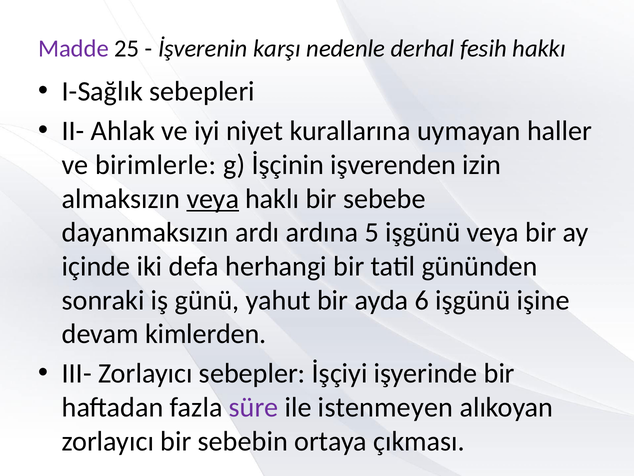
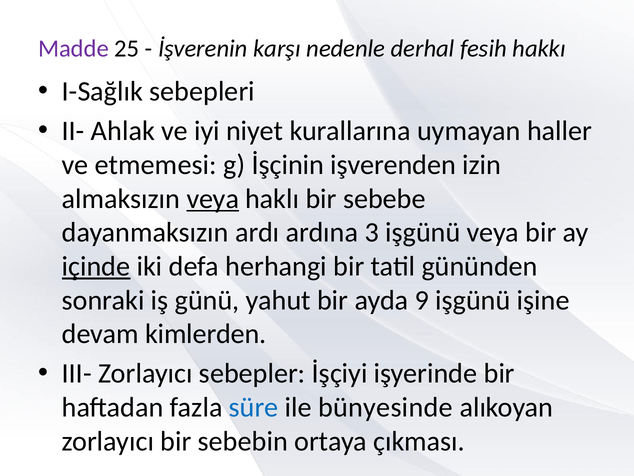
birimlerle: birimlerle -> etmemesi (156, 165)
5: 5 -> 3 (372, 232)
içinde underline: none -> present (96, 266)
6: 6 -> 9 (422, 300)
süre colour: purple -> blue (254, 407)
istenmeyen: istenmeyen -> bünyesinde (385, 407)
